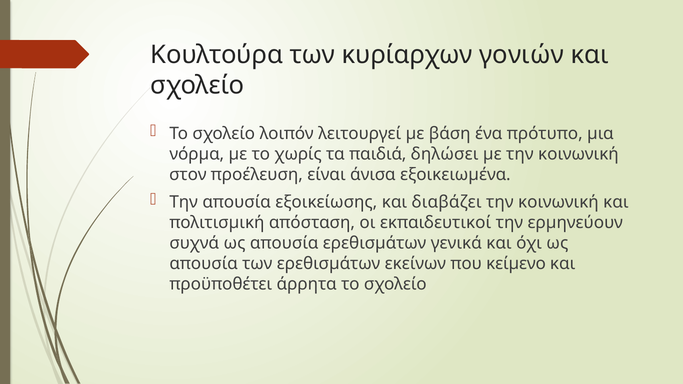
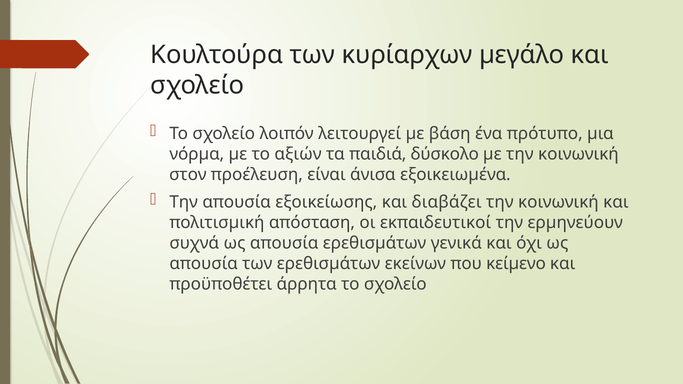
γονιών: γονιών -> µεγάλο (522, 55)
χωρίς: χωρίς -> αξιών (298, 154)
δηλώσει: δηλώσει -> δύσκολο (445, 154)
